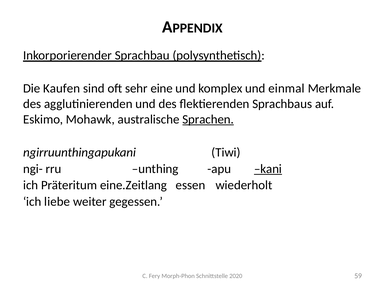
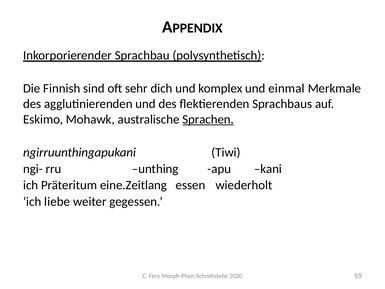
Kaufen: Kaufen -> Finnish (62, 88)
eine: eine -> dich (162, 88)
kani underline: present -> none (268, 169)
